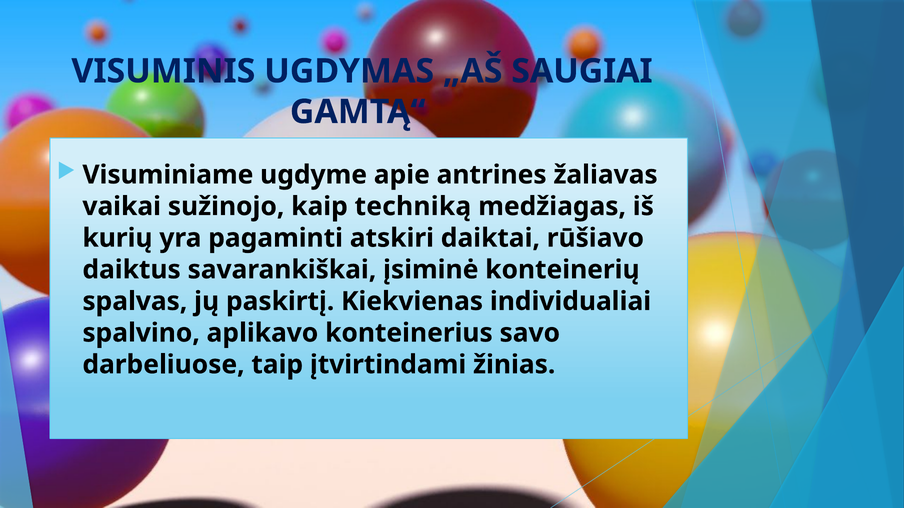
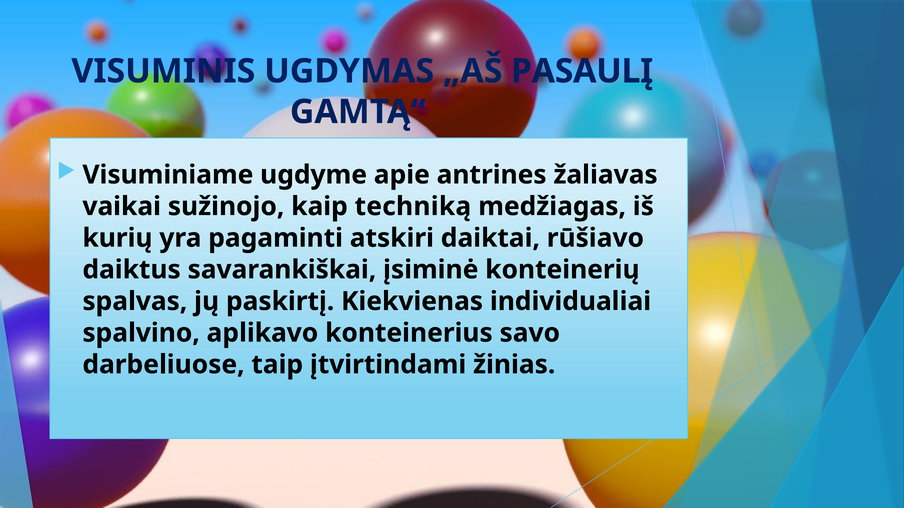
SAUGIAI: SAUGIAI -> PASAULĮ (582, 71)
